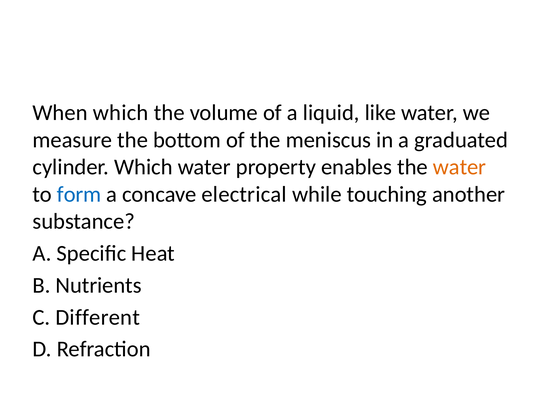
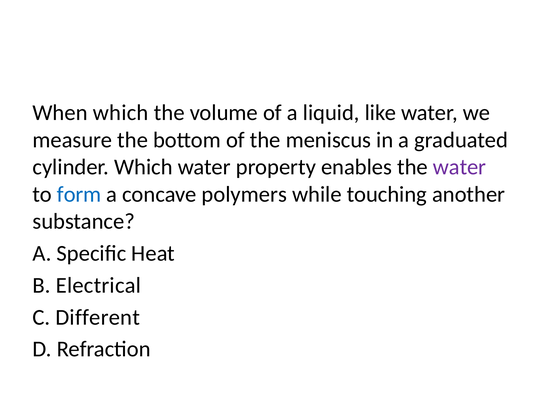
water colour: orange -> purple (460, 167)
electrical: electrical -> polymers (244, 194)
Nutrients: Nutrients -> Electrical (98, 285)
